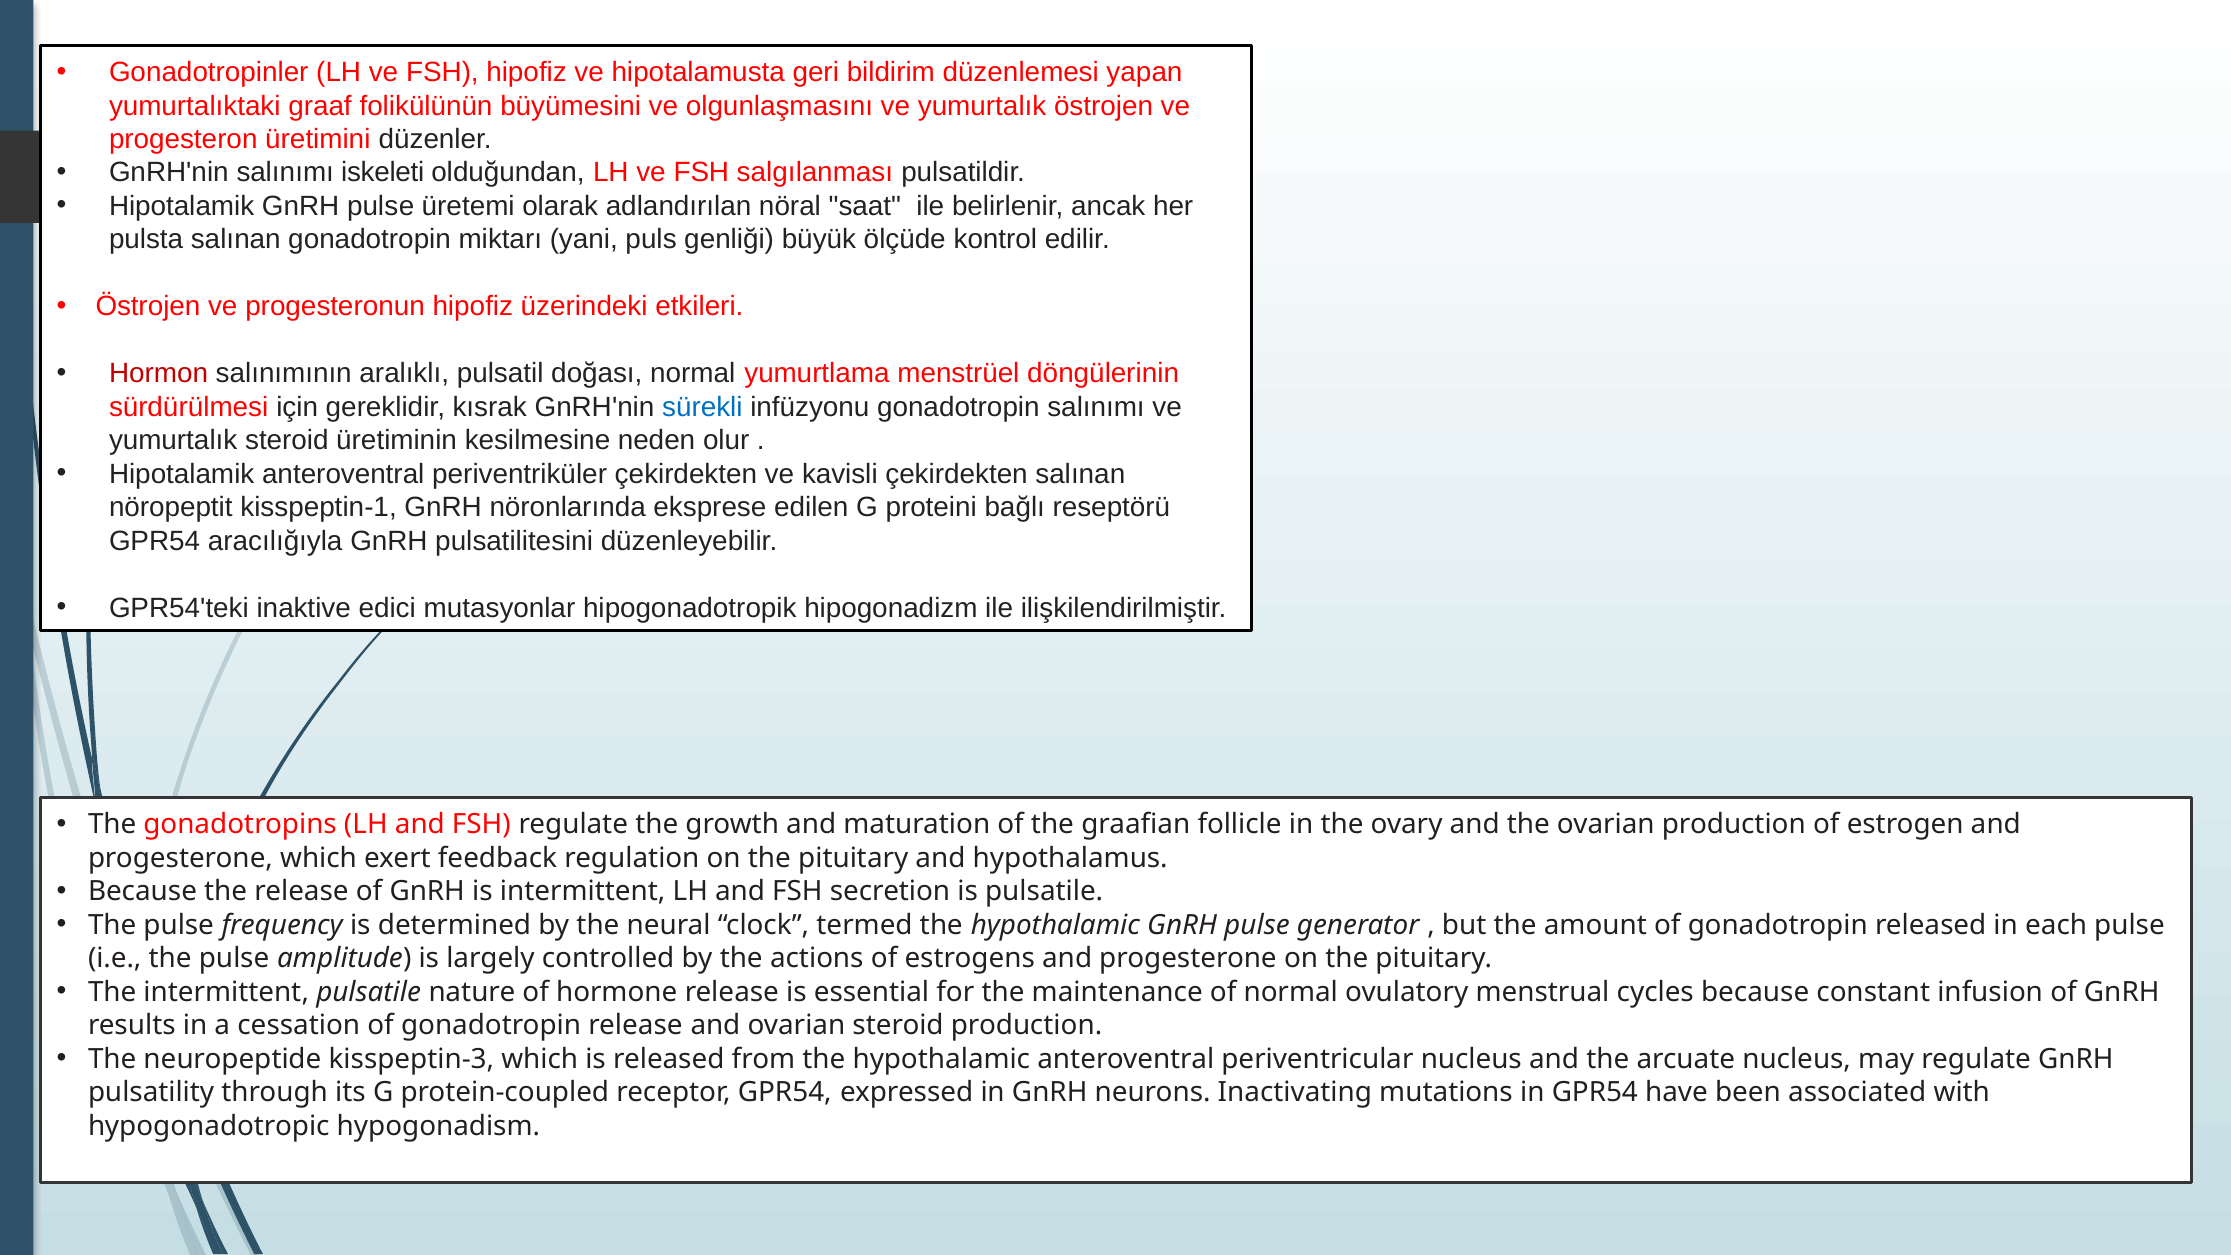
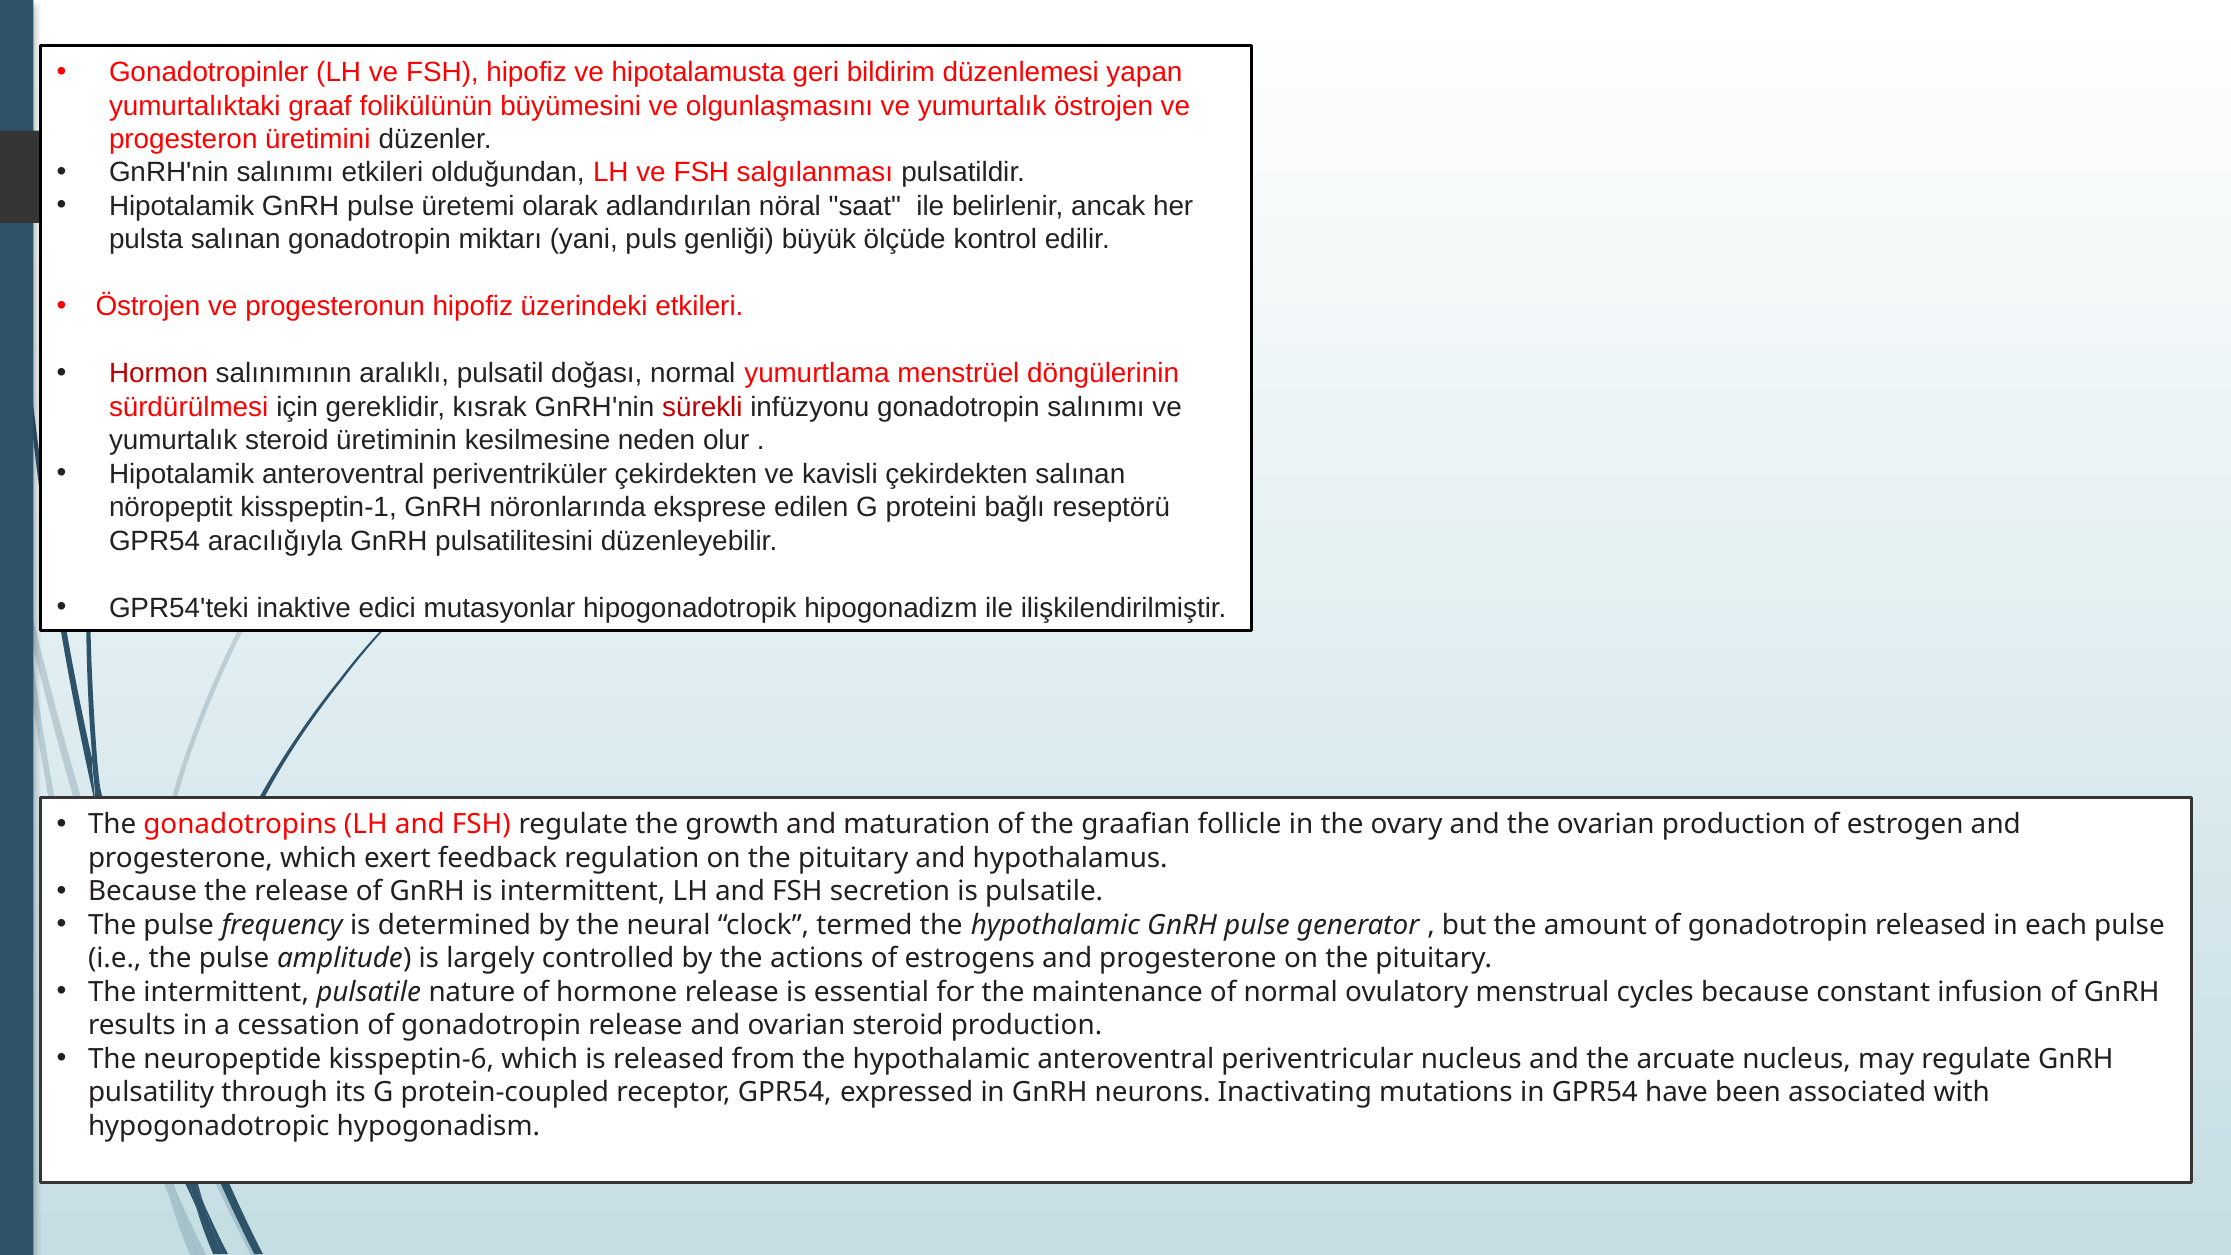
salınımı iskeleti: iskeleti -> etkileri (383, 173)
sürekli colour: blue -> red (702, 407)
kisspeptin-3: kisspeptin-3 -> kisspeptin-6 (411, 1059)
